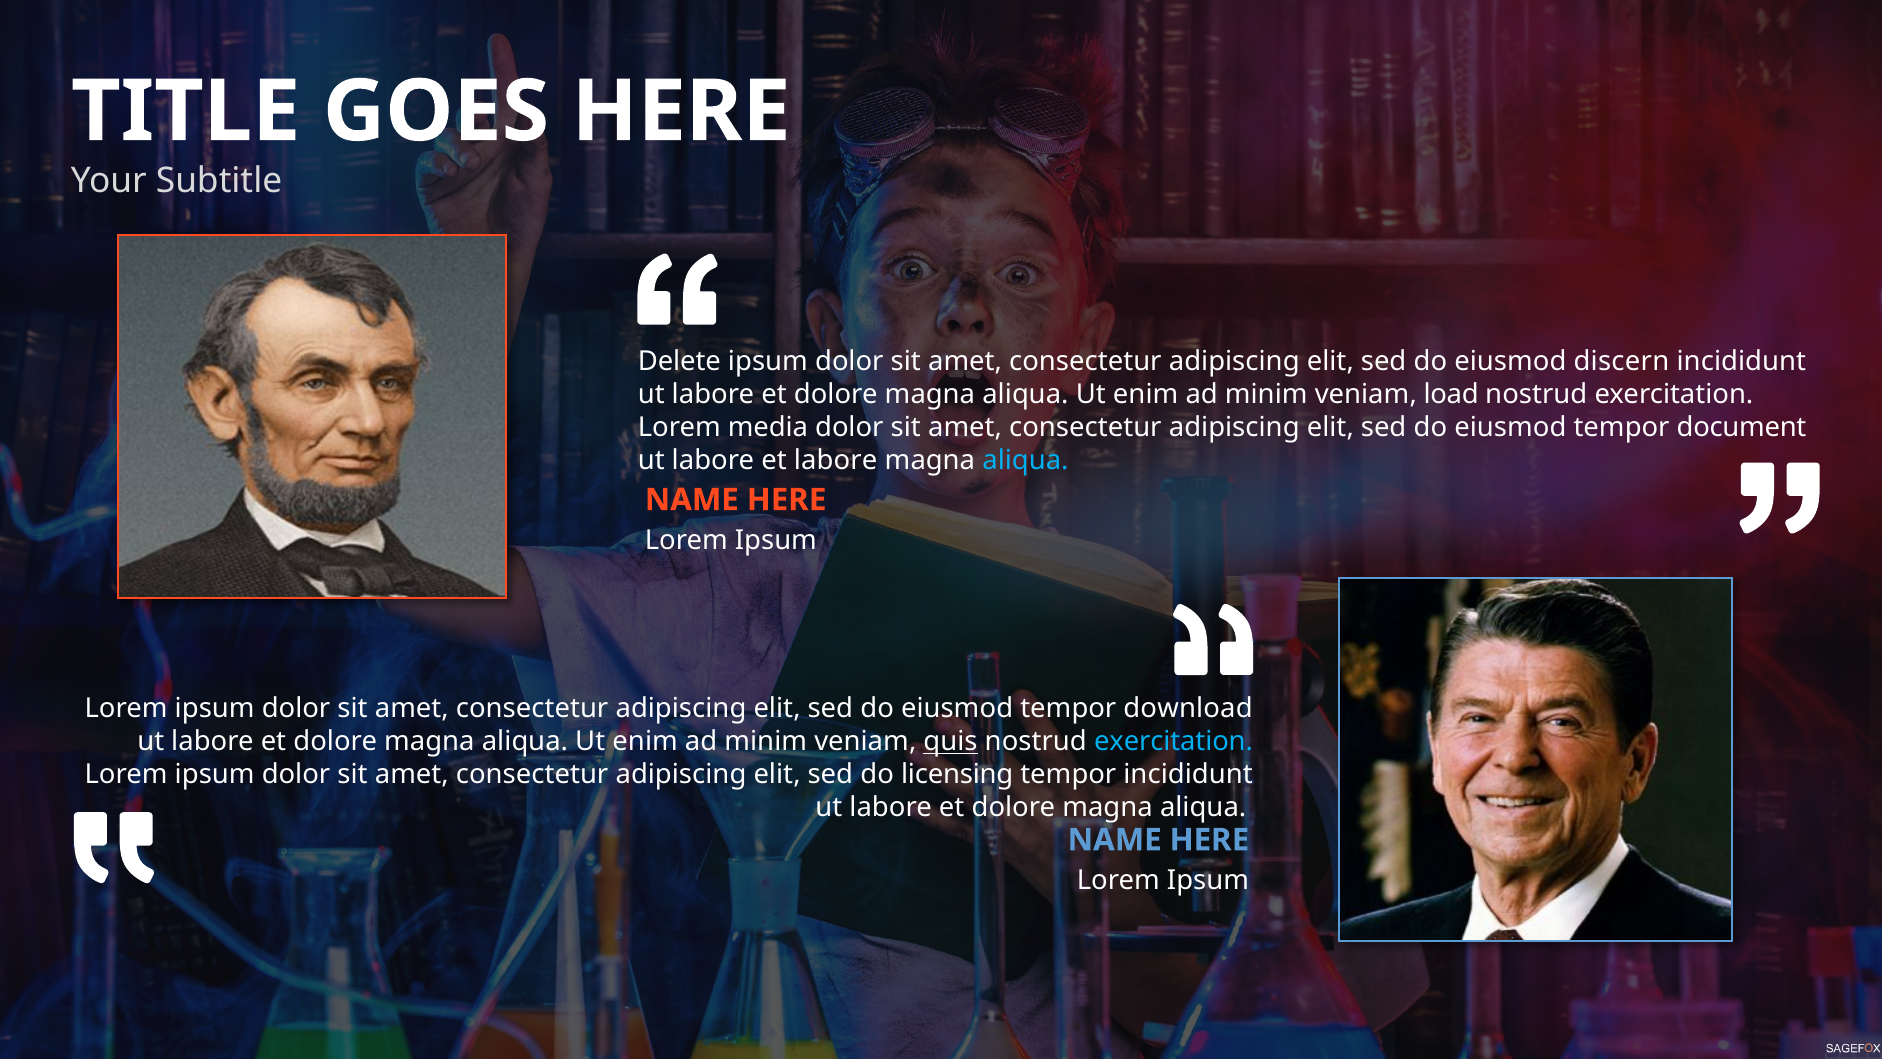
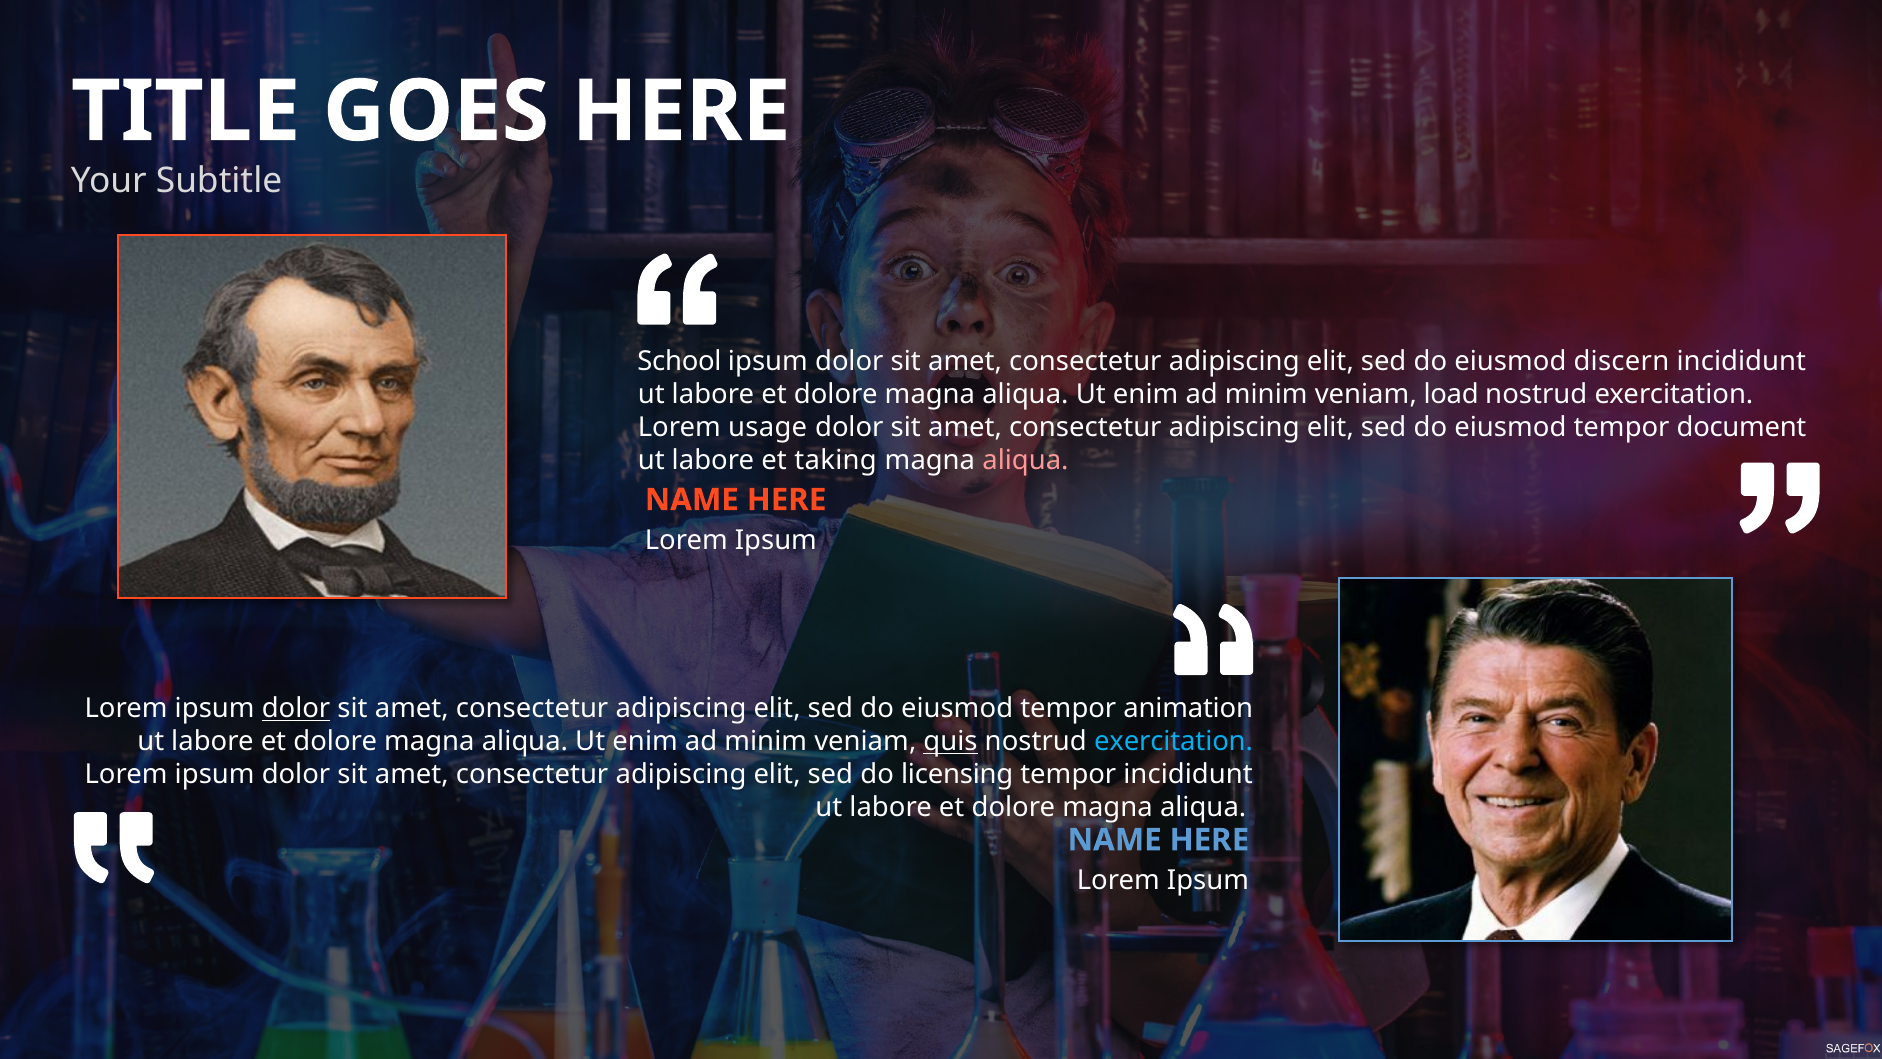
Delete: Delete -> School (679, 362)
media: media -> usage (768, 428)
et labore: labore -> taking (836, 461)
aliqua colour: light blue -> pink (1025, 461)
dolor underline: none -> present (296, 708)
download: download -> animation (1188, 708)
